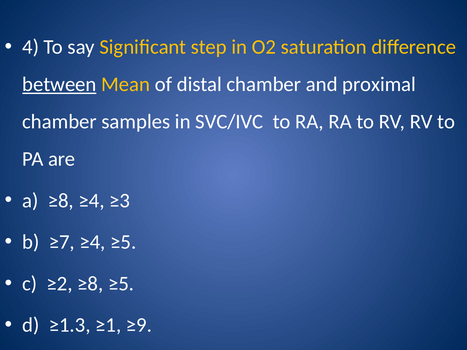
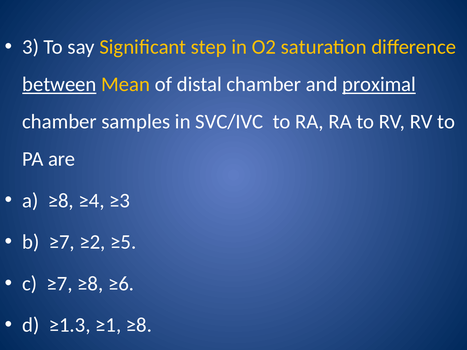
4: 4 -> 3 (31, 47)
proximal underline: none -> present (379, 84)
≥7 ≥4: ≥4 -> ≥2 (92, 242)
c ≥2: ≥2 -> ≥7 (60, 284)
≥8 ≥5: ≥5 -> ≥6 (121, 284)
≥1 ≥9: ≥9 -> ≥8 (139, 325)
